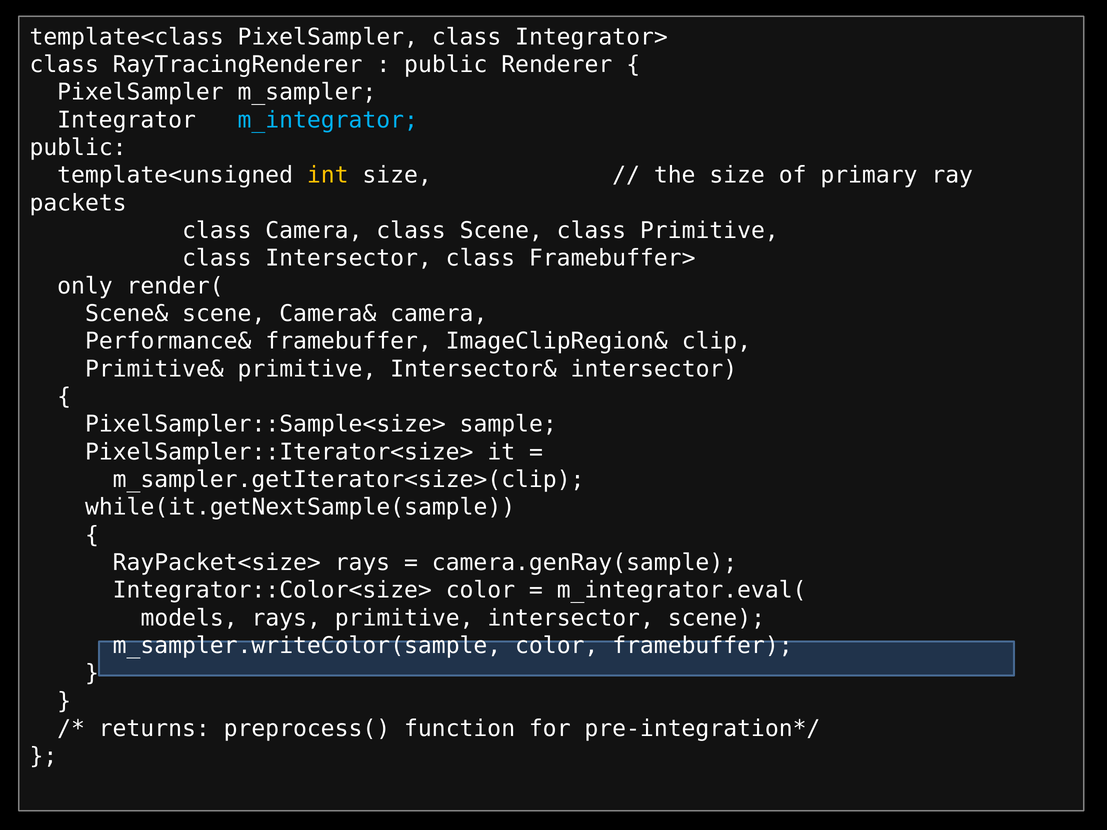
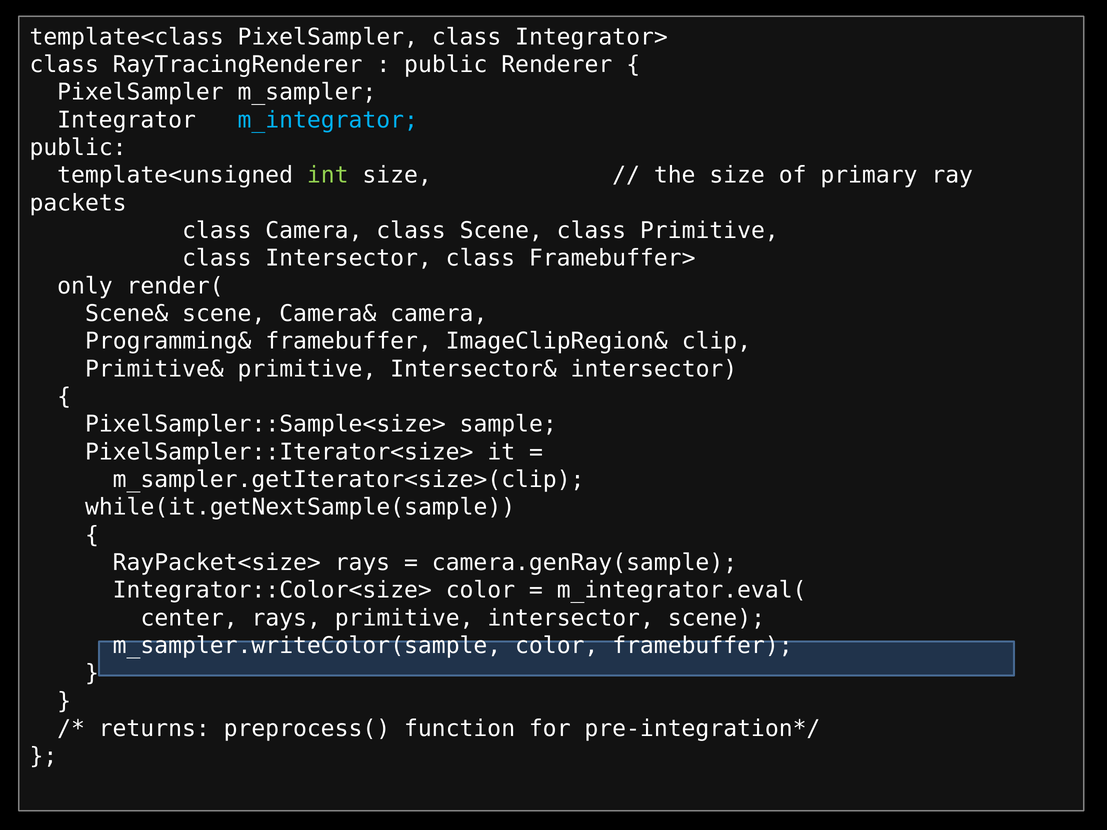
int colour: yellow -> light green (328, 175)
Performance&: Performance& -> Programming& (168, 341)
models: models -> center (189, 618)
